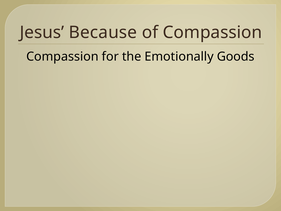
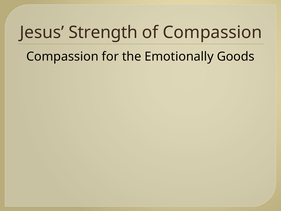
Because: Because -> Strength (103, 32)
